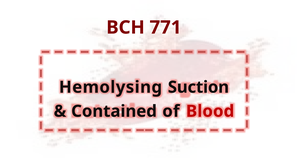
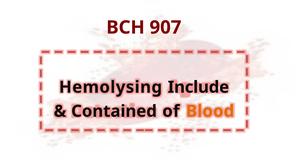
771: 771 -> 907 (165, 27)
Suction: Suction -> Include (198, 87)
Blood colour: red -> orange (210, 111)
